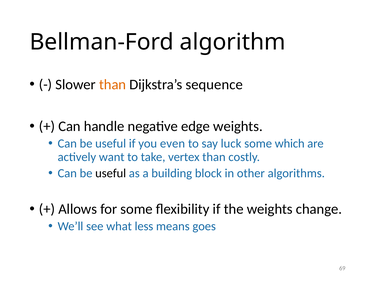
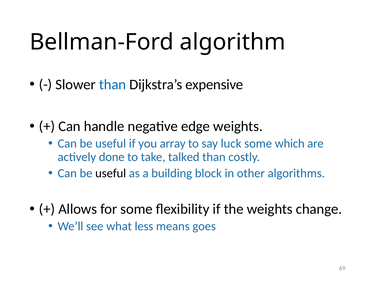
than colour: orange -> blue (113, 85)
sequence: sequence -> expensive (214, 85)
even: even -> array (173, 144)
want: want -> done (112, 157)
vertex: vertex -> talked (184, 157)
